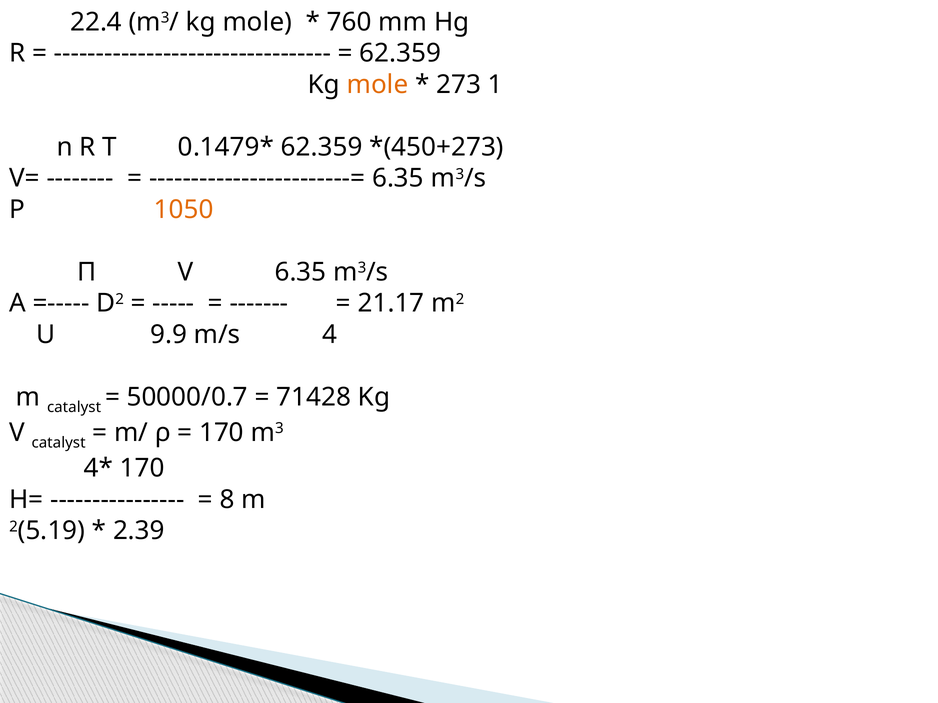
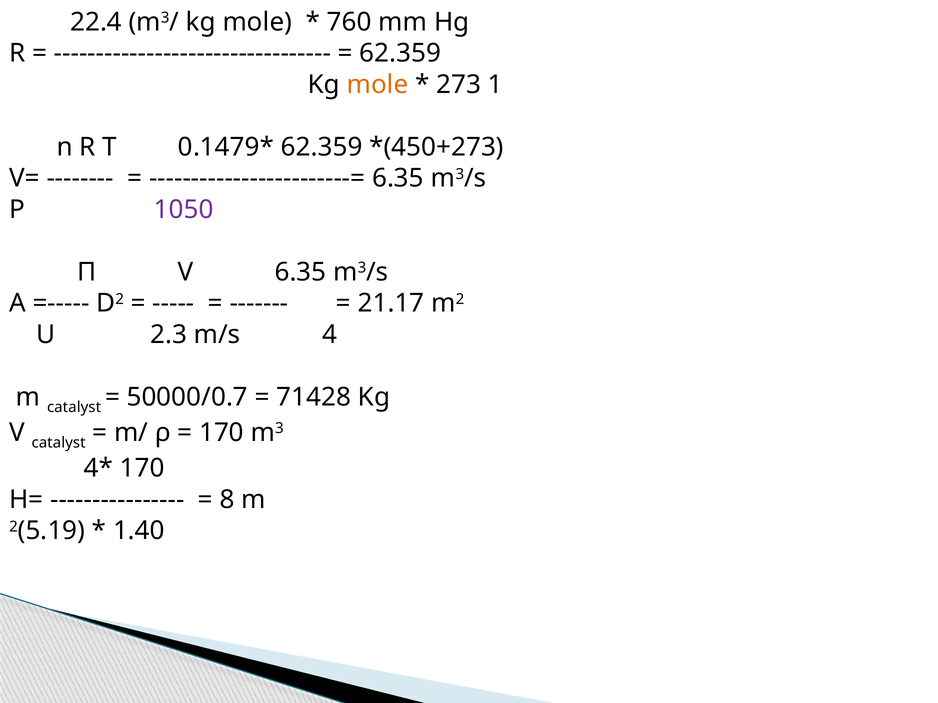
1050 colour: orange -> purple (184, 210)
9.9: 9.9 -> 2.3 (169, 335)
2.39: 2.39 -> 1.40 (139, 531)
